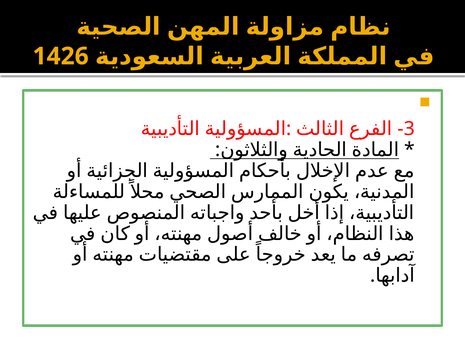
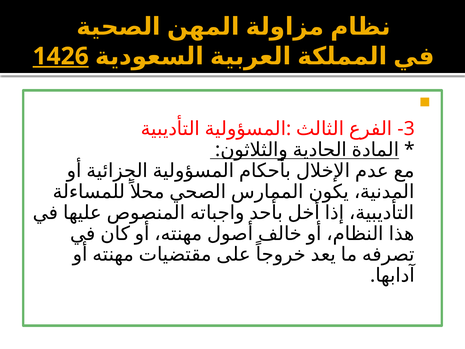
1426 underline: none -> present (61, 56)
